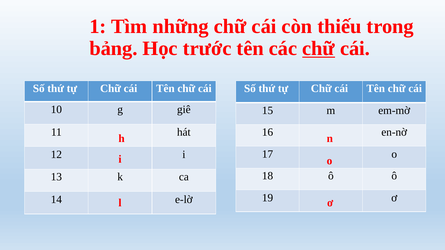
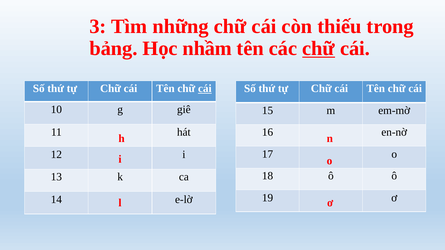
1: 1 -> 3 (98, 26)
trước: trước -> nhầm (207, 48)
cái underline: none -> present (205, 89)
